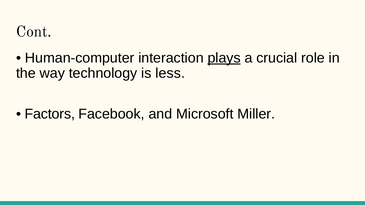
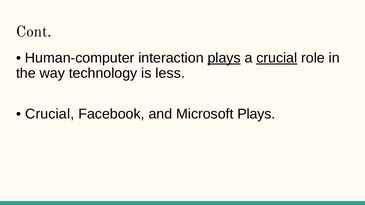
crucial underline: none -> present (277, 58)
Factors: Factors -> Crucial (50, 114)
Microsoft Miller: Miller -> Plays (256, 114)
